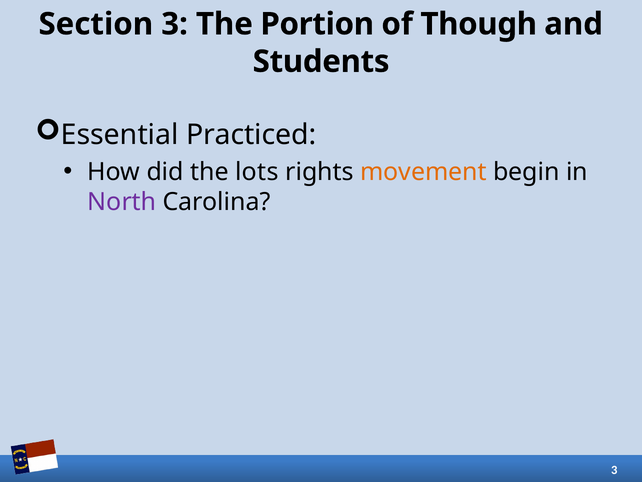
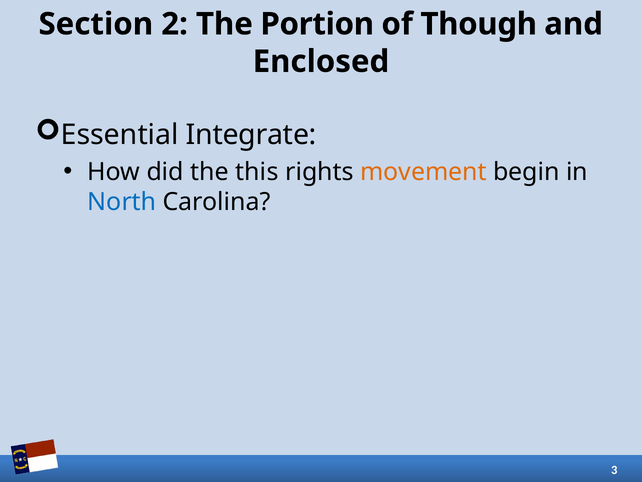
Section 3: 3 -> 2 (175, 24)
Students: Students -> Enclosed (321, 62)
Practiced: Practiced -> Integrate (251, 135)
lots: lots -> this (257, 172)
North colour: purple -> blue (122, 202)
